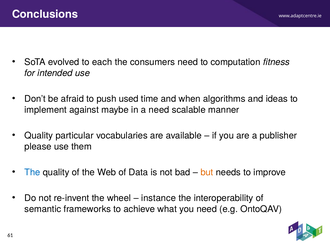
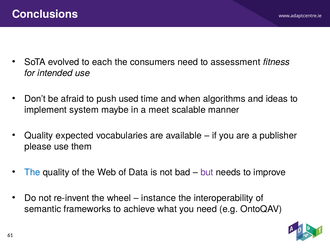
computation: computation -> assessment (235, 62)
against: against -> system (84, 110)
a need: need -> meet (159, 110)
particular: particular -> expected (75, 135)
but colour: orange -> purple (207, 172)
